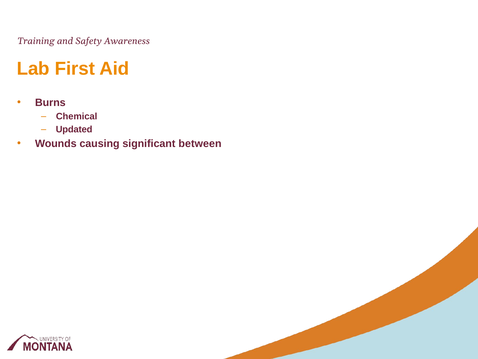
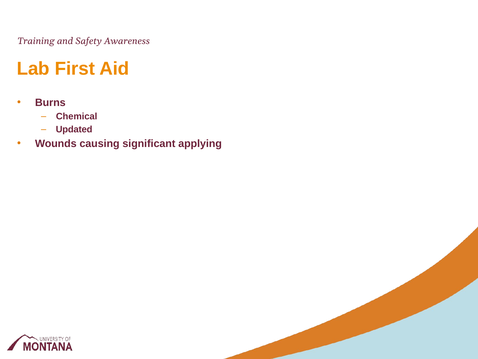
between: between -> applying (200, 143)
